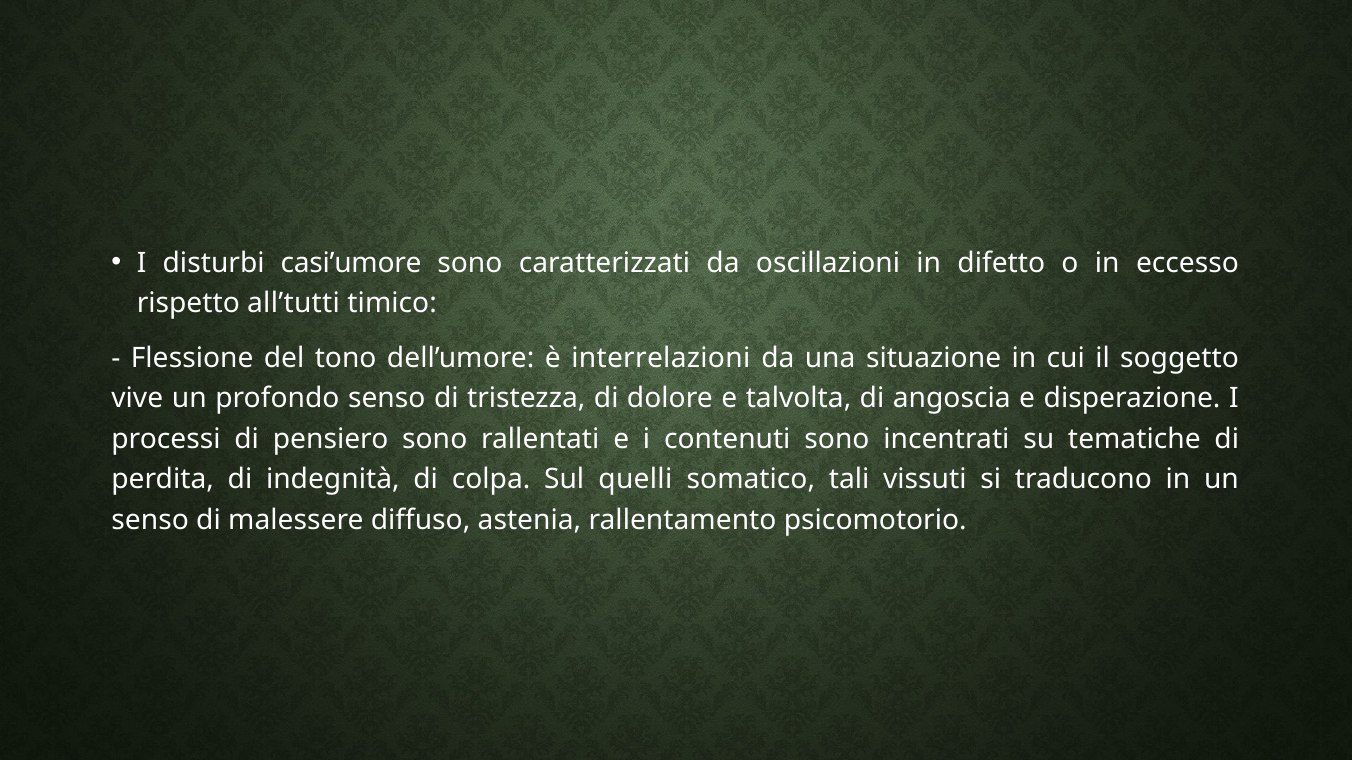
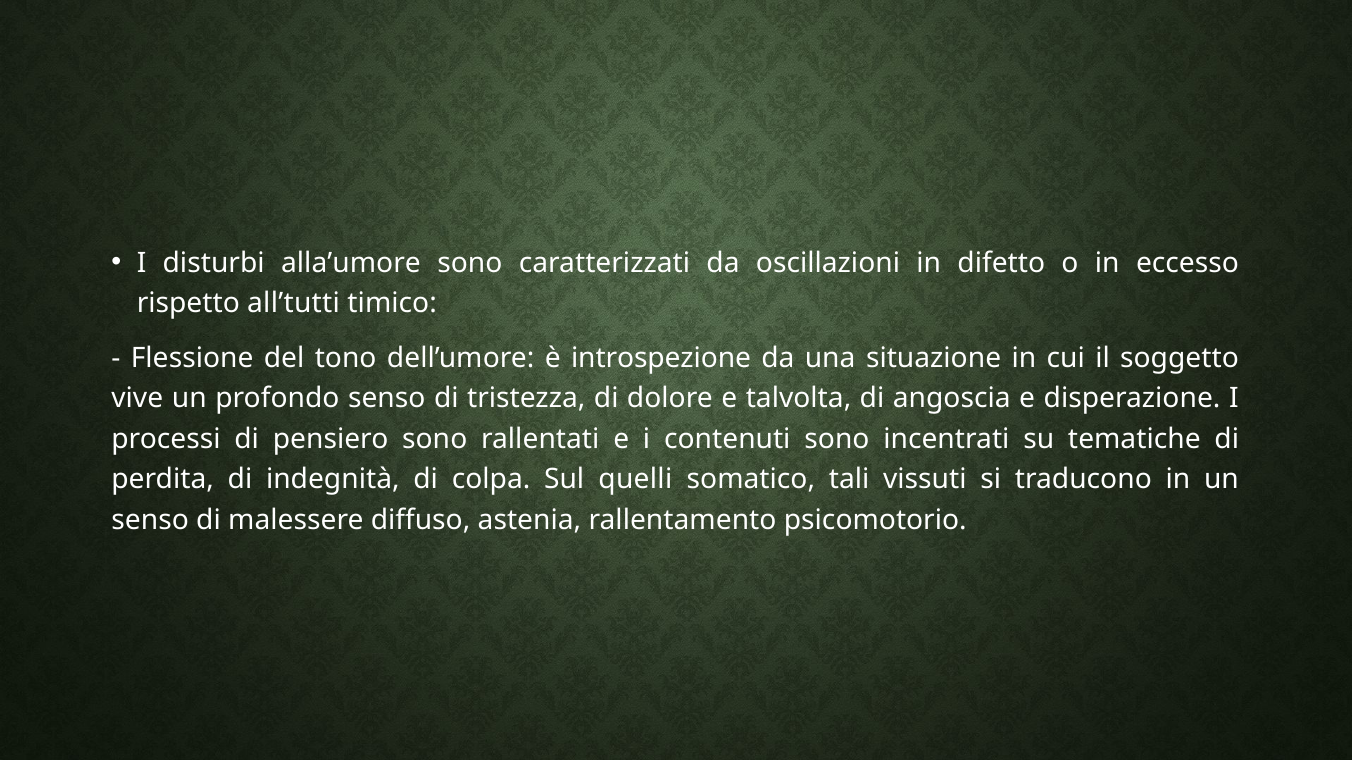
casi’umore: casi’umore -> alla’umore (351, 263)
interrelazioni: interrelazioni -> introspezione (661, 358)
